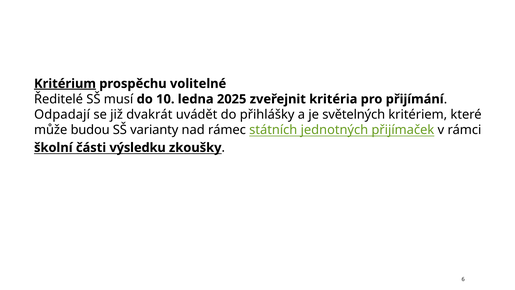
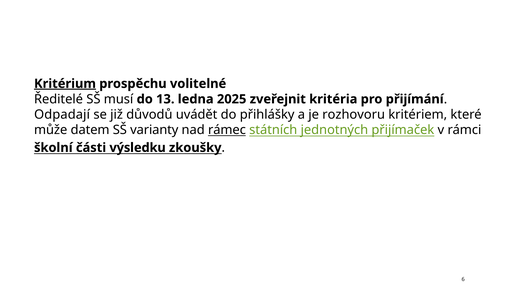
10: 10 -> 13 (165, 99)
dvakrát: dvakrát -> důvodů (149, 114)
světelných: světelných -> rozhovoru (354, 114)
budou: budou -> datem (90, 130)
rámec underline: none -> present (227, 130)
